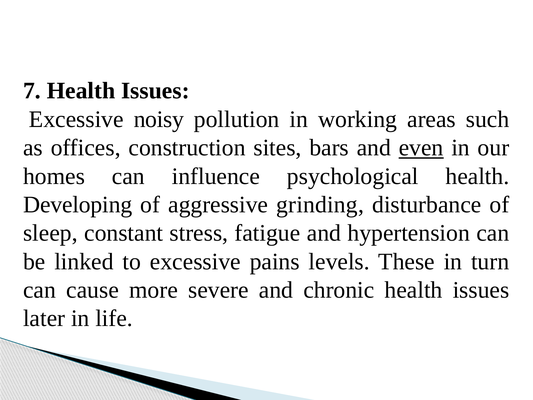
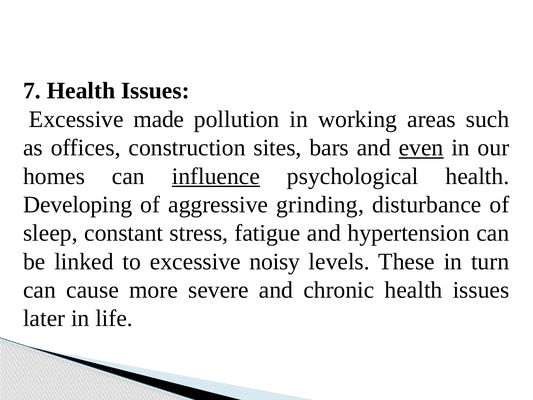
noisy: noisy -> made (159, 119)
influence underline: none -> present (216, 176)
pains: pains -> noisy (275, 261)
